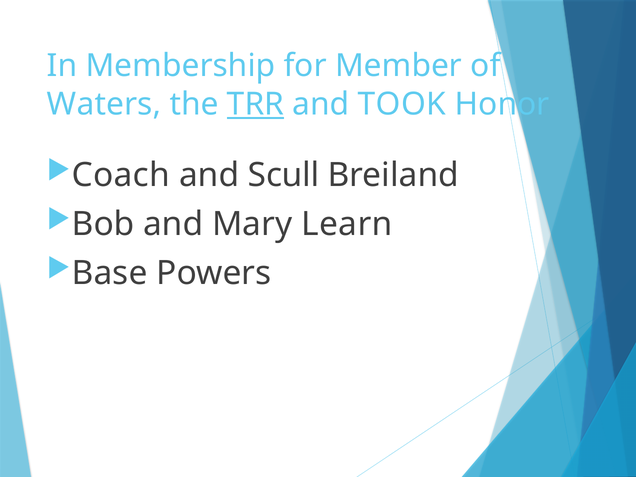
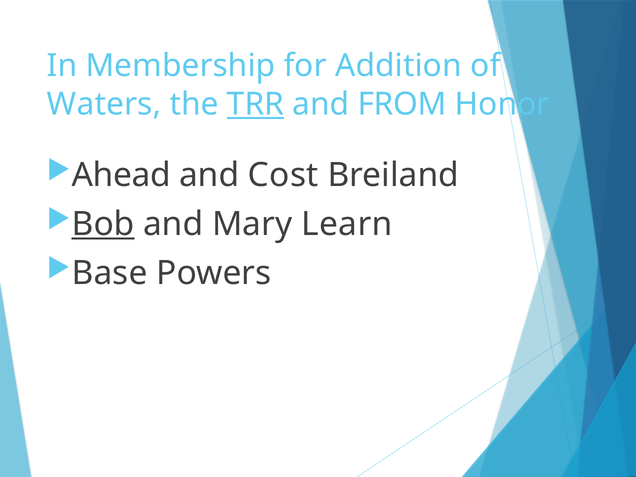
Member: Member -> Addition (399, 66)
TOOK: TOOK -> FROM (402, 104)
Coach: Coach -> Ahead (121, 175)
Scull: Scull -> Cost (283, 175)
Bob underline: none -> present (103, 224)
